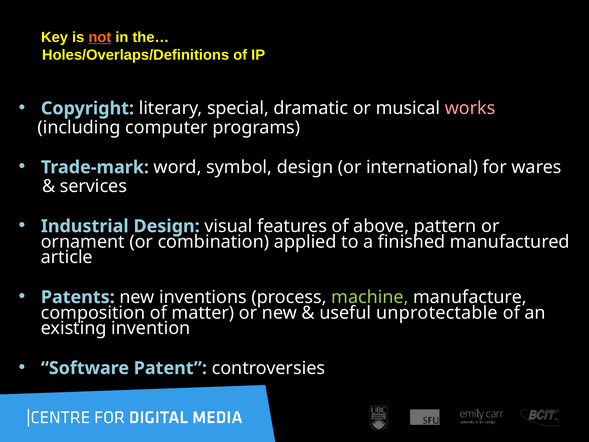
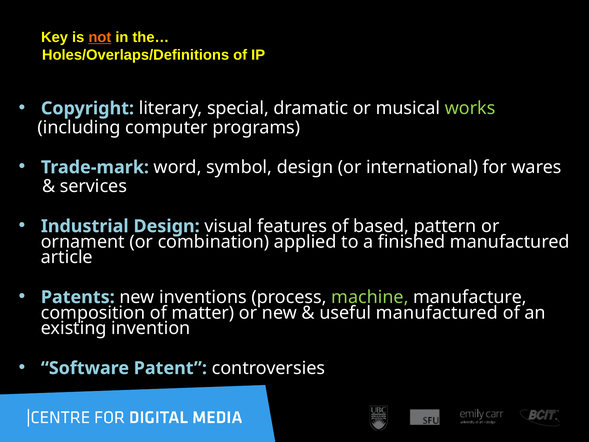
works colour: pink -> light green (470, 108)
above: above -> based (381, 226)
useful unprotectable: unprotectable -> manufactured (437, 313)
